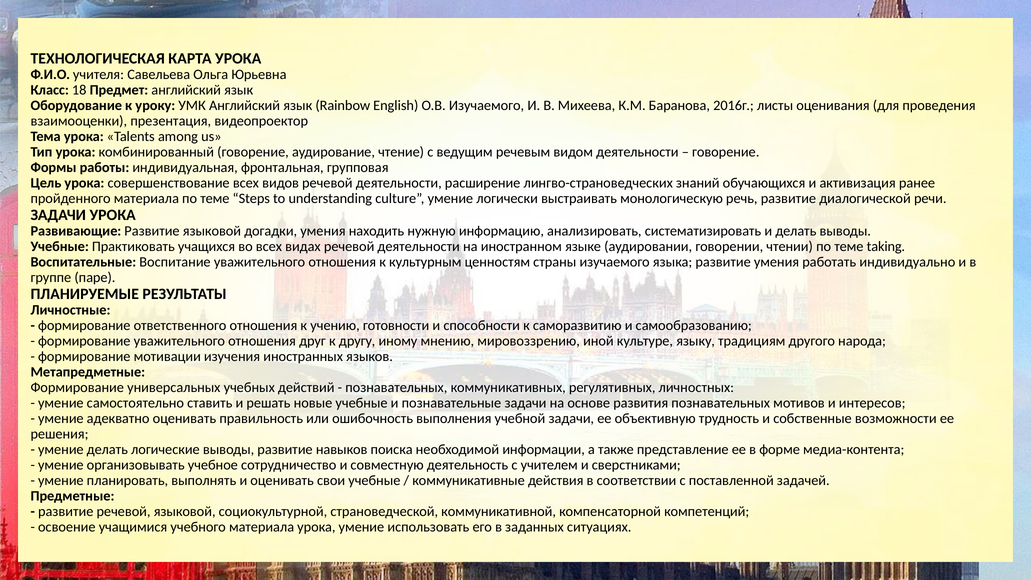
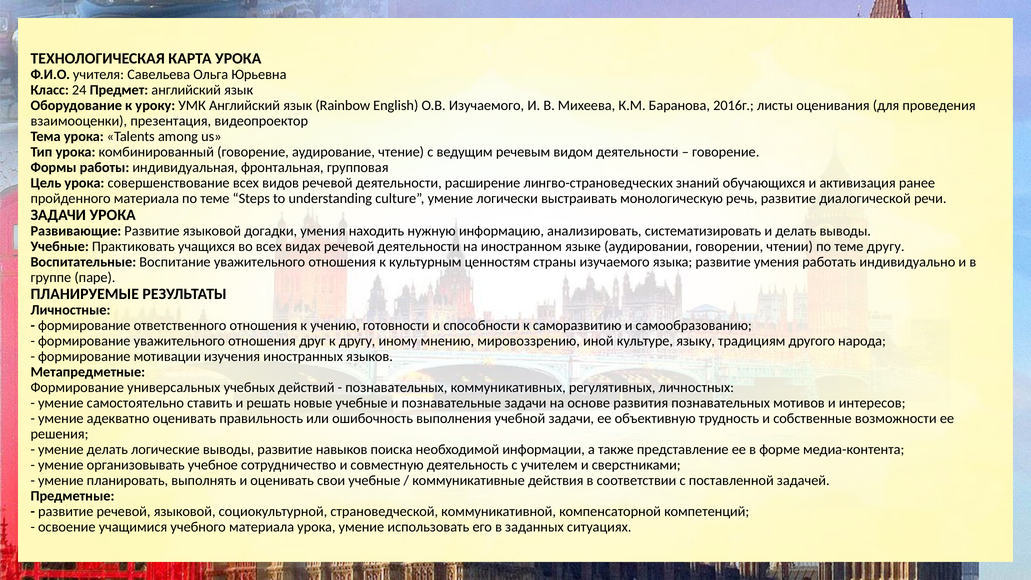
18: 18 -> 24 (79, 90)
теме taking: taking -> другу (886, 247)
